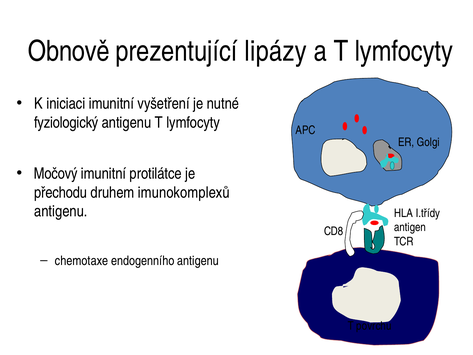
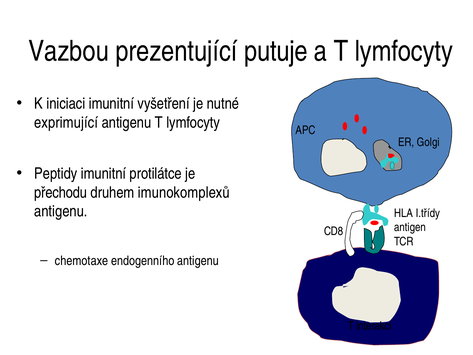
Obnově: Obnově -> Vazbou (69, 51)
lipázy: lipázy -> putuje (276, 51)
fyziologický: fyziologický -> exprimující (66, 123)
Močový: Močový -> Peptidy (56, 173)
povrchu: povrchu -> interakcí (374, 326)
